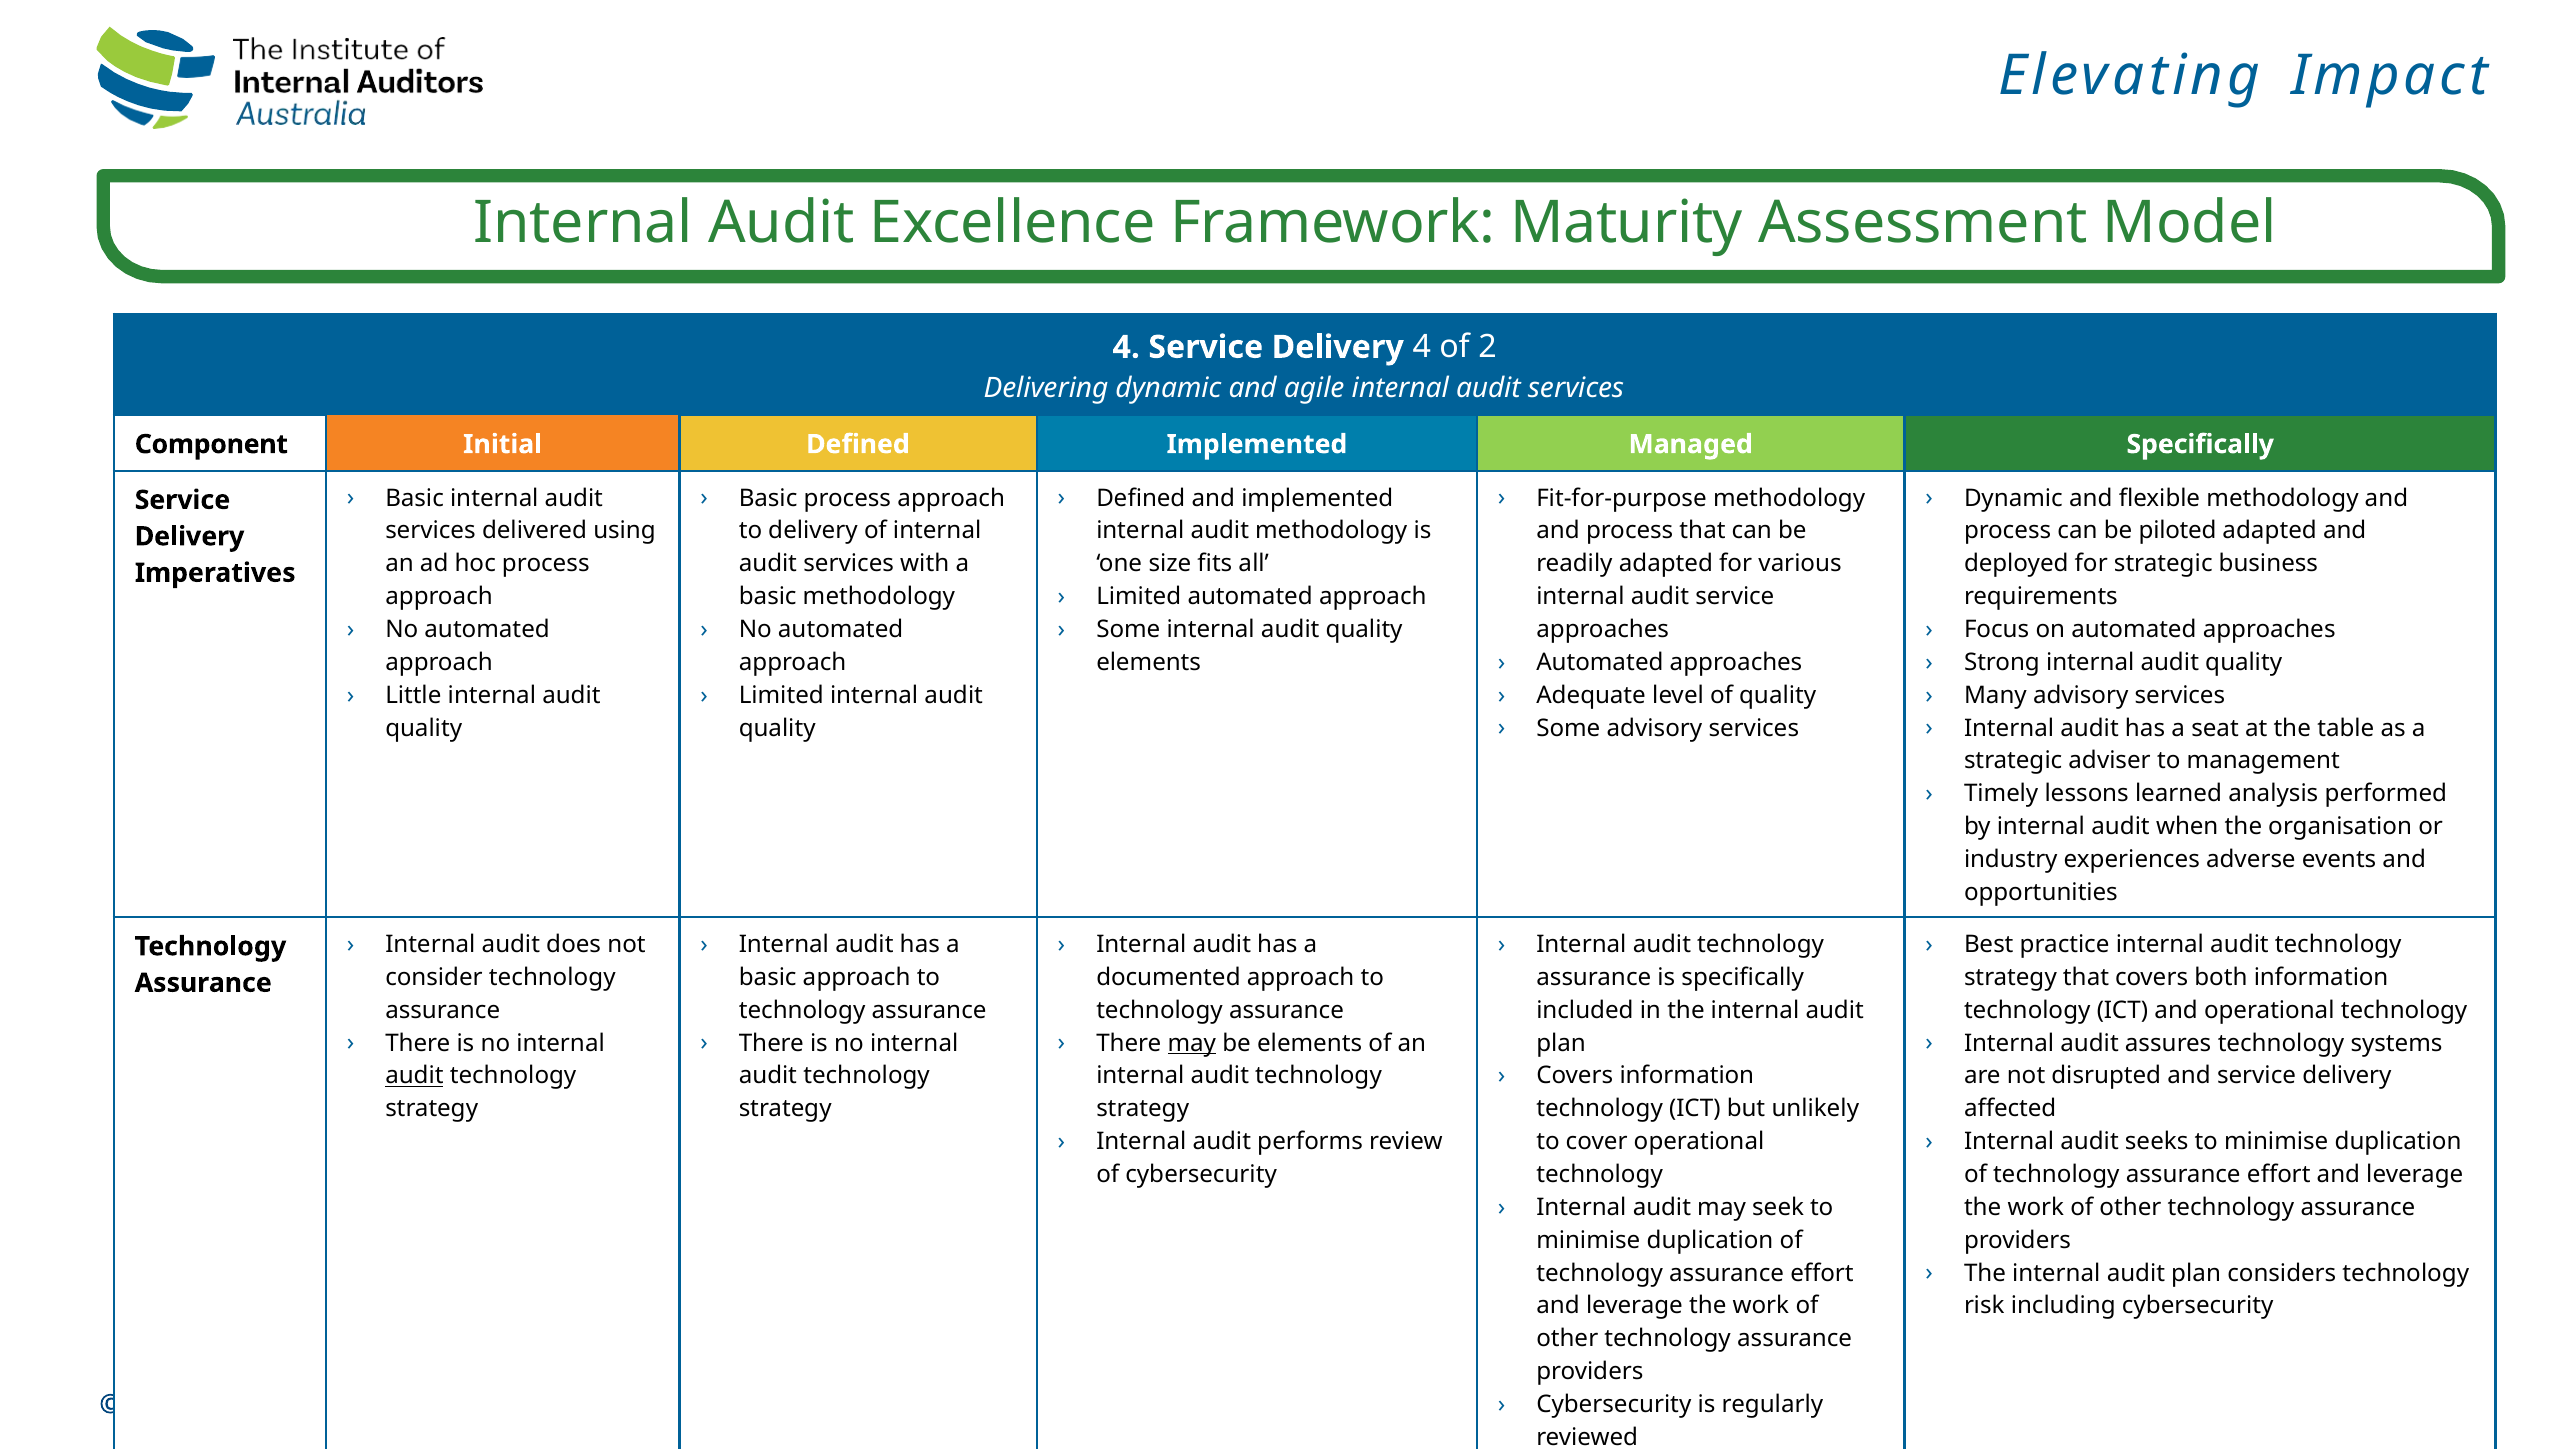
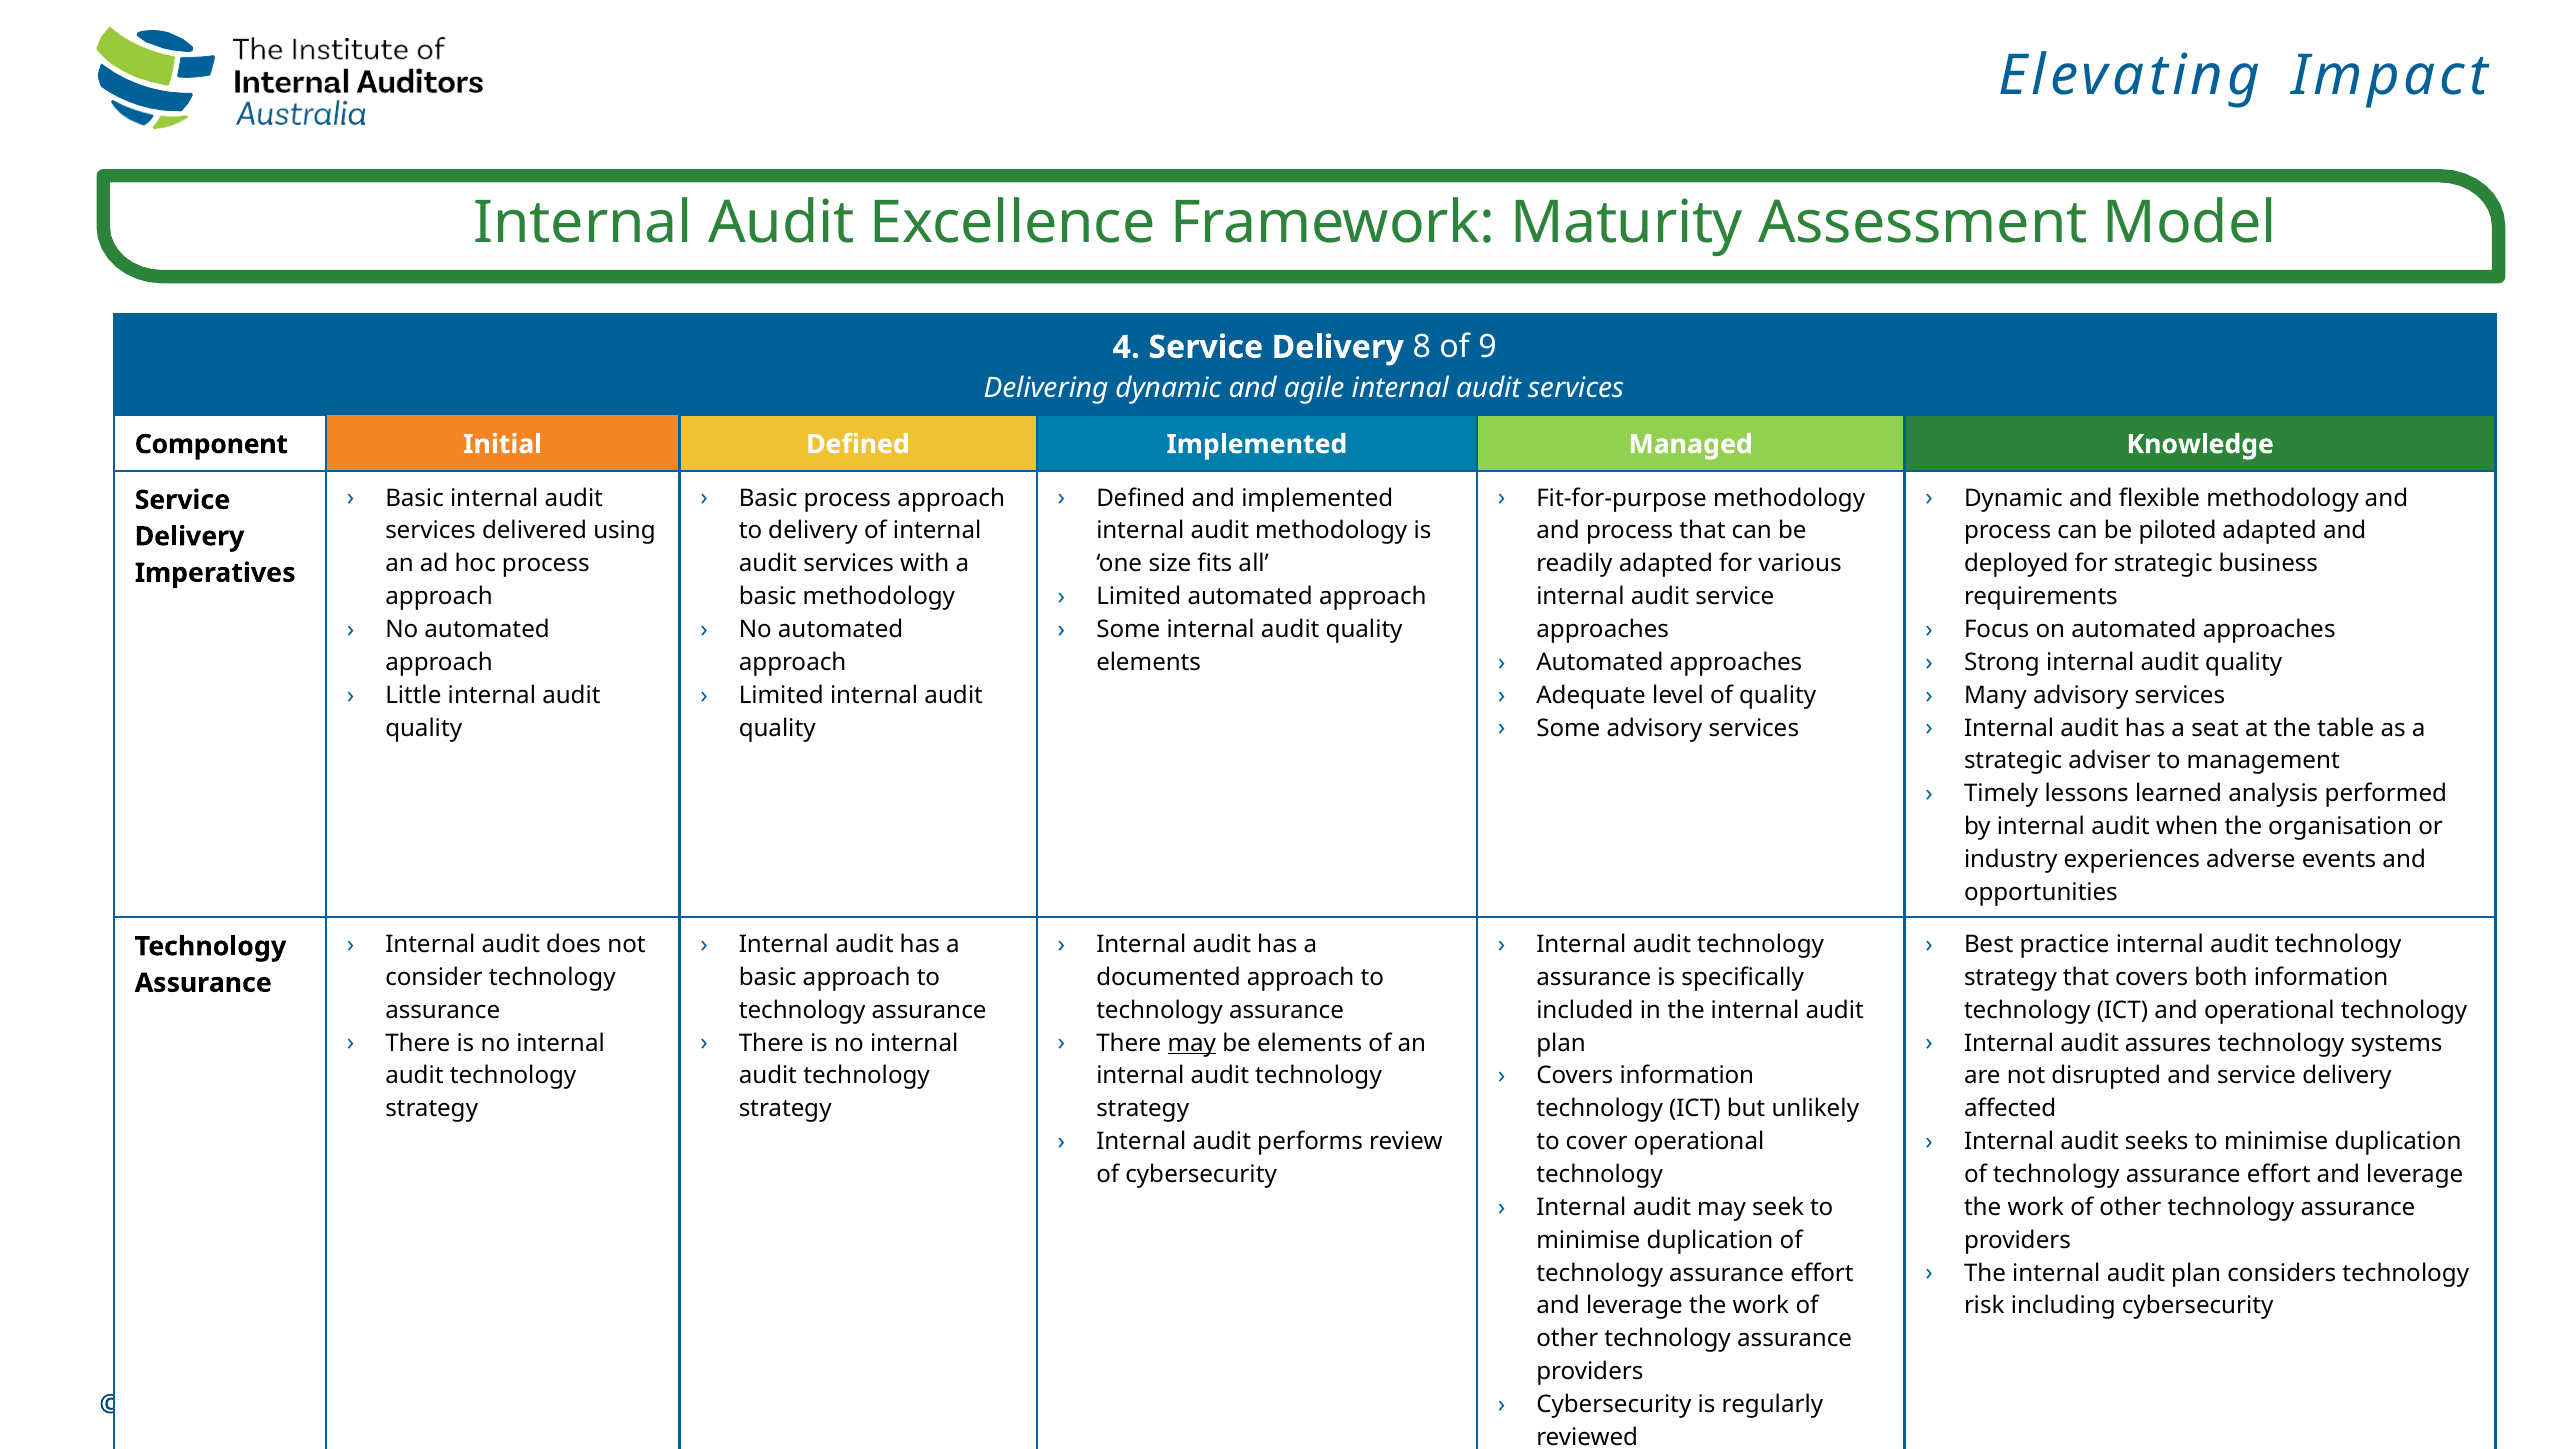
Delivery 4: 4 -> 8 (1422, 347)
2: 2 -> 9 (1487, 347)
Managed Specifically: Specifically -> Knowledge (2200, 444)
audit underline: present -> none (414, 1076)
